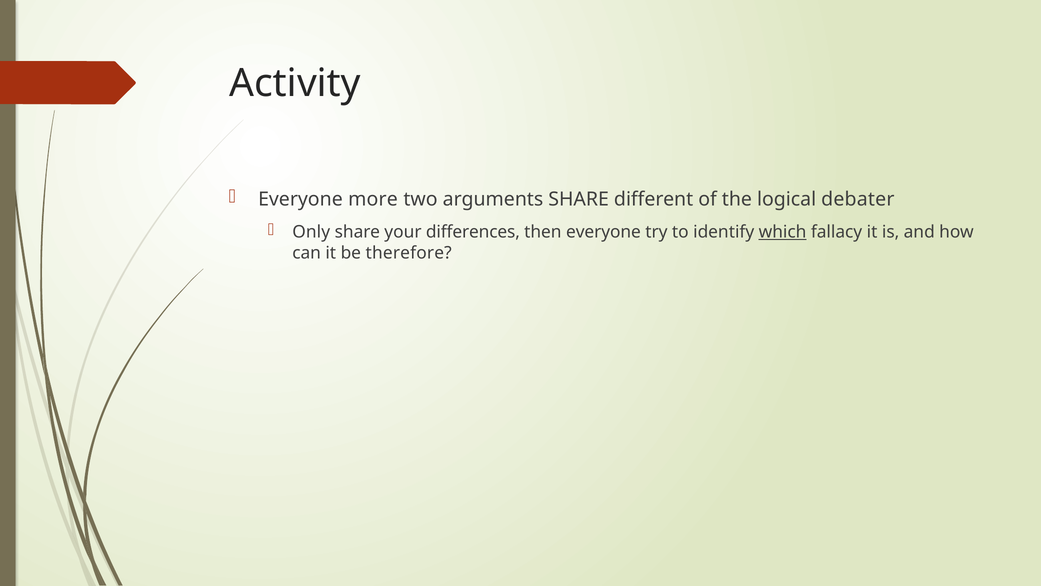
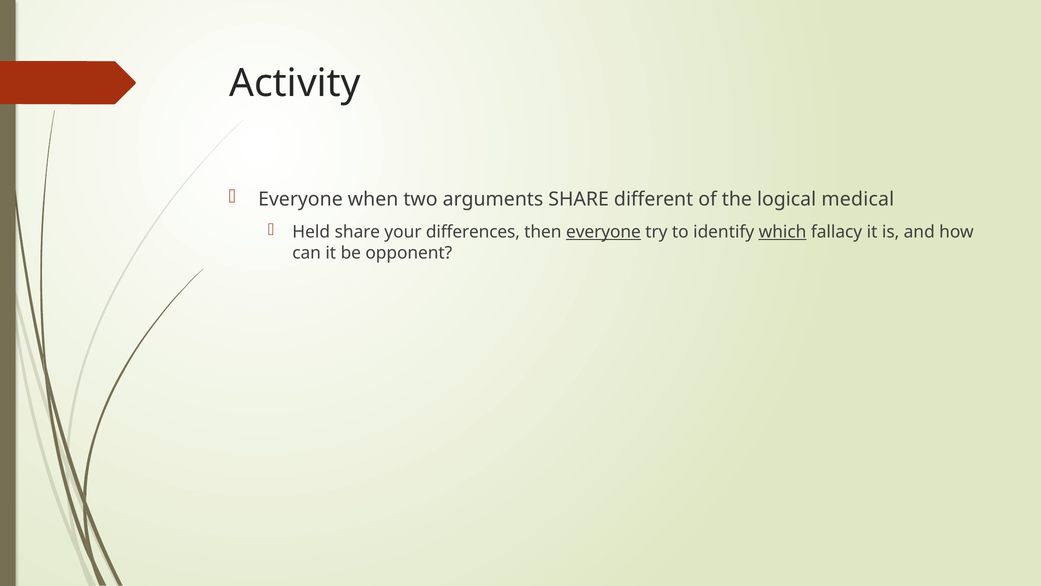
more: more -> when (373, 199)
debater: debater -> medical (858, 199)
Only: Only -> Held (311, 232)
everyone underline: none -> present (603, 232)
therefore: therefore -> opponent (409, 253)
